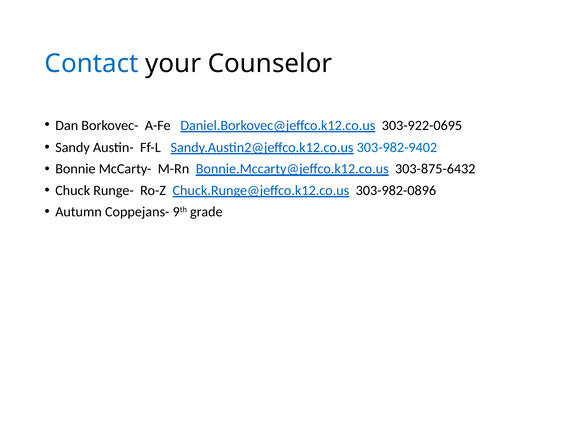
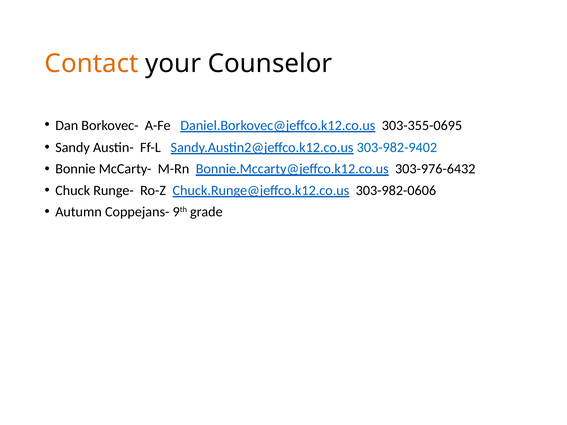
Contact colour: blue -> orange (92, 64)
303-922-0695: 303-922-0695 -> 303-355-0695 (422, 126)
303-875-6432: 303-875-6432 -> 303-976-6432 (435, 169)
303-982-0896: 303-982-0896 -> 303-982-0606 (396, 191)
